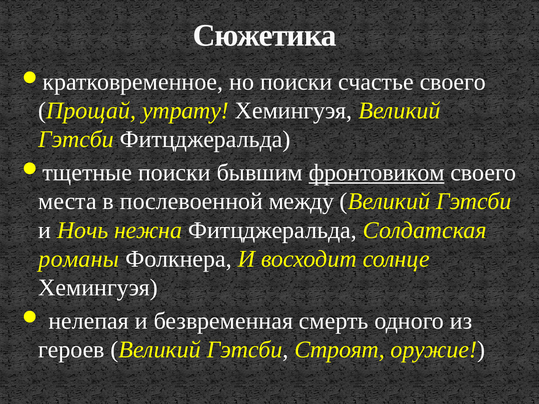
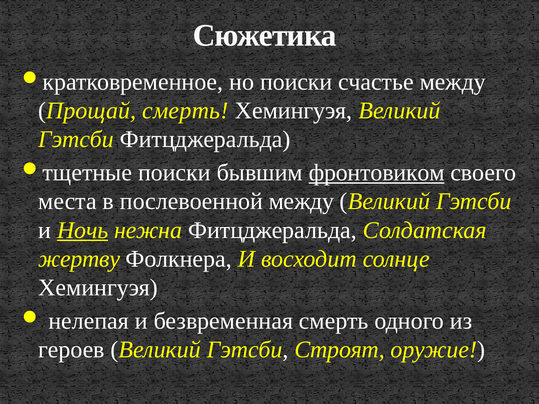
счастье своего: своего -> между (453, 82)
Прощай утрату: утрату -> смерть (185, 111)
Ночь underline: none -> present (83, 230)
романы: романы -> жертву (79, 259)
